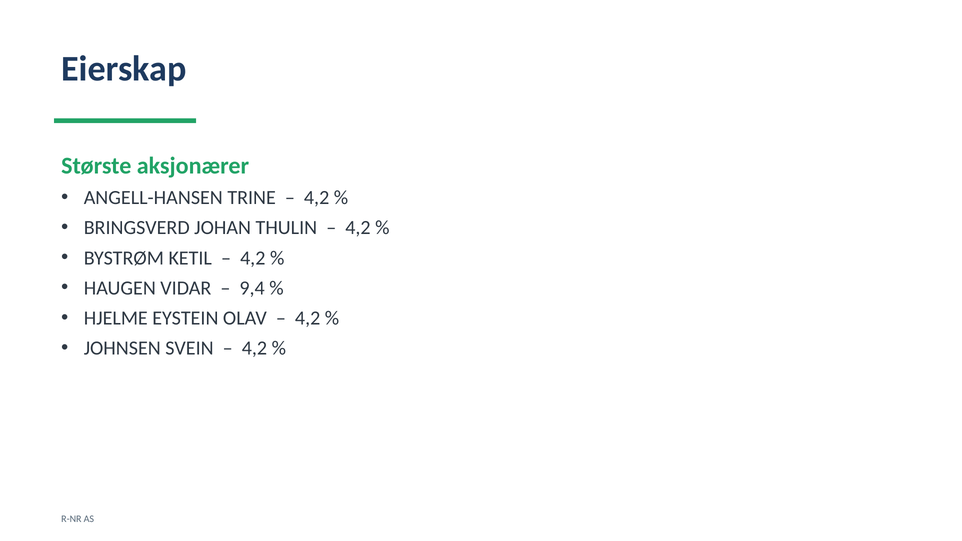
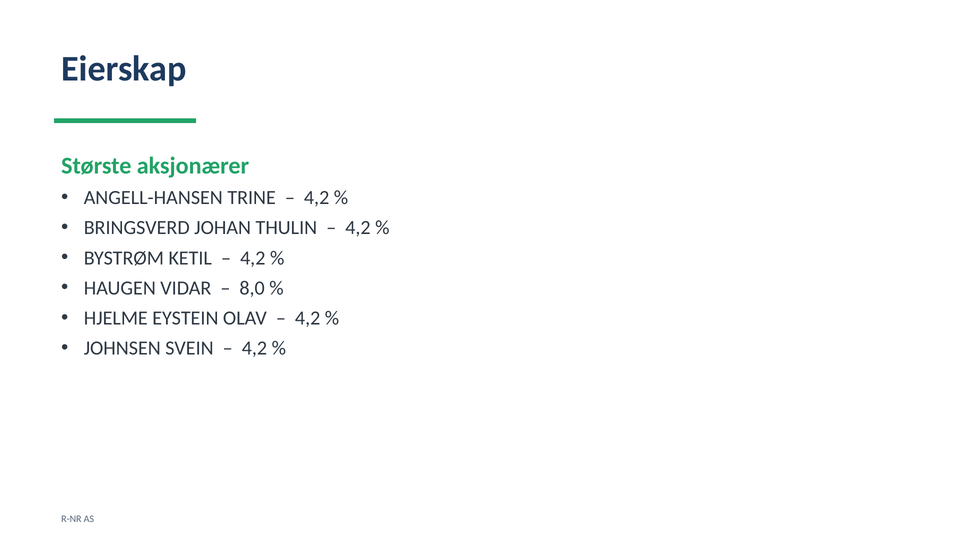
9,4: 9,4 -> 8,0 (252, 288)
